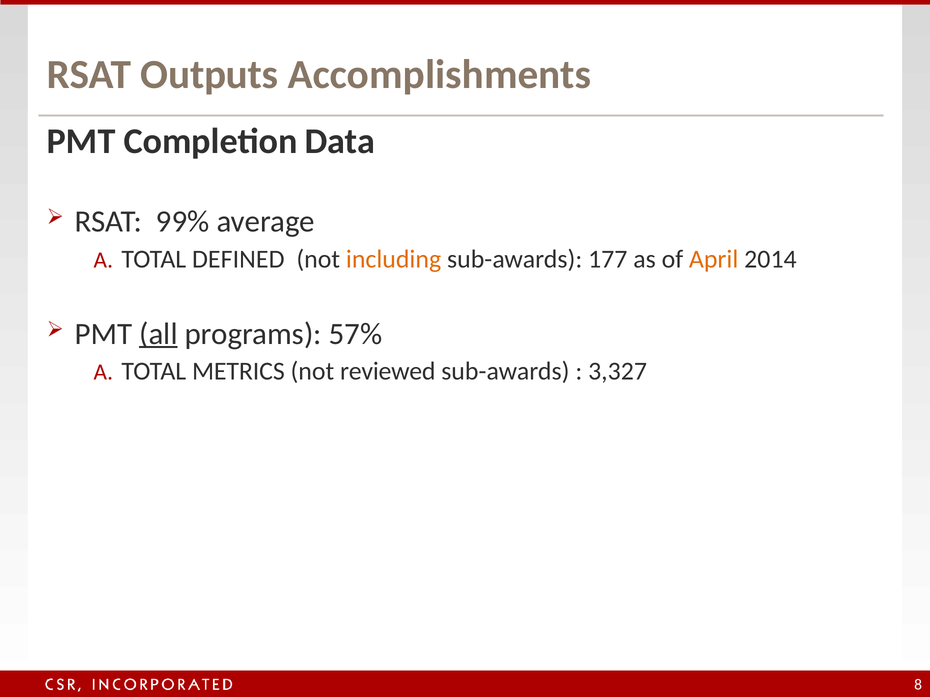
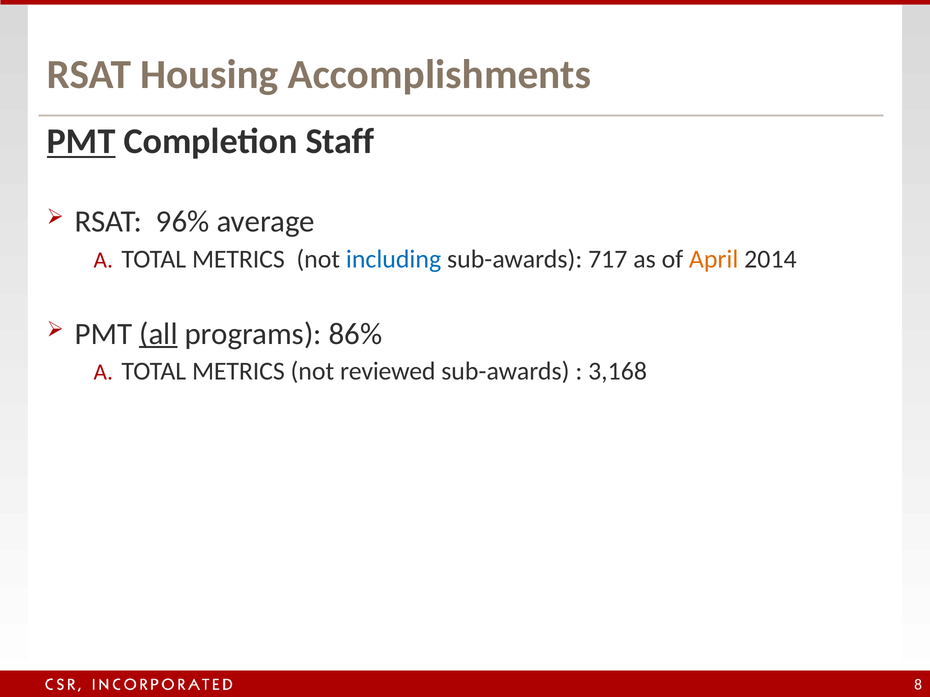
Outputs: Outputs -> Housing (209, 75)
PMT underline: none -> present (81, 141)
Data: Data -> Staff (340, 141)
99%: 99% -> 96% (183, 222)
DEFINED: DEFINED -> METRICS (238, 259)
including colour: orange -> blue (394, 259)
177: 177 -> 717 (608, 259)
57%: 57% -> 86% (356, 334)
3,327: 3,327 -> 3,168 (618, 372)
